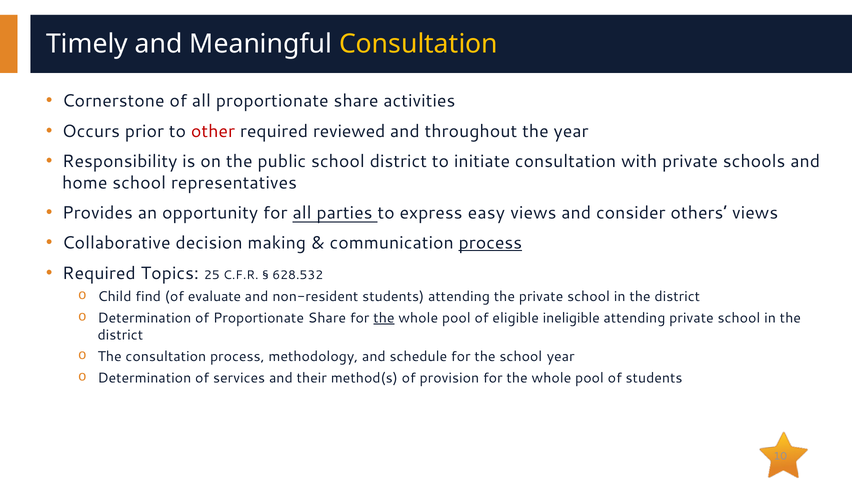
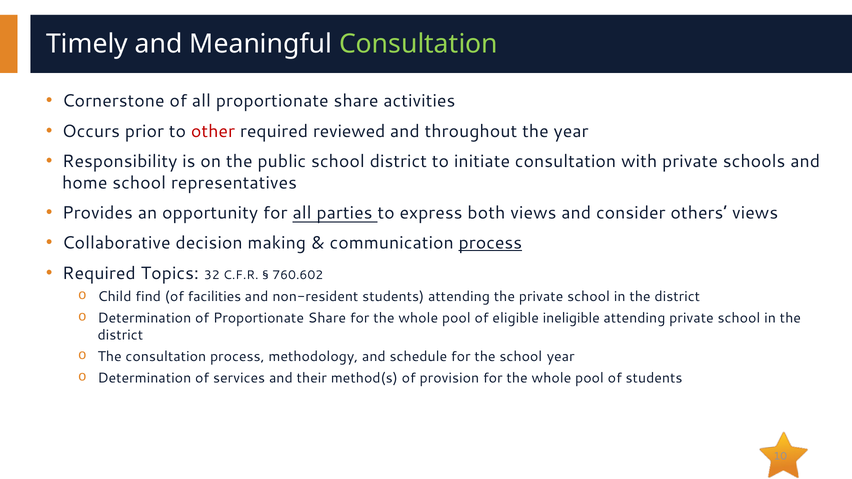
Consultation colour: yellow -> light green (418, 44)
easy: easy -> both (486, 213)
25: 25 -> 32 (212, 275)
628.532: 628.532 -> 760.602 (298, 275)
evaluate: evaluate -> facilities (214, 297)
the underline: present -> none (384, 318)
